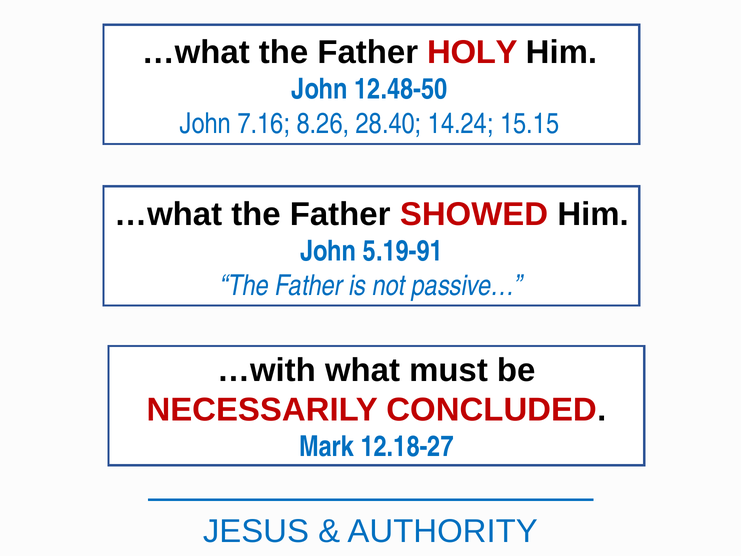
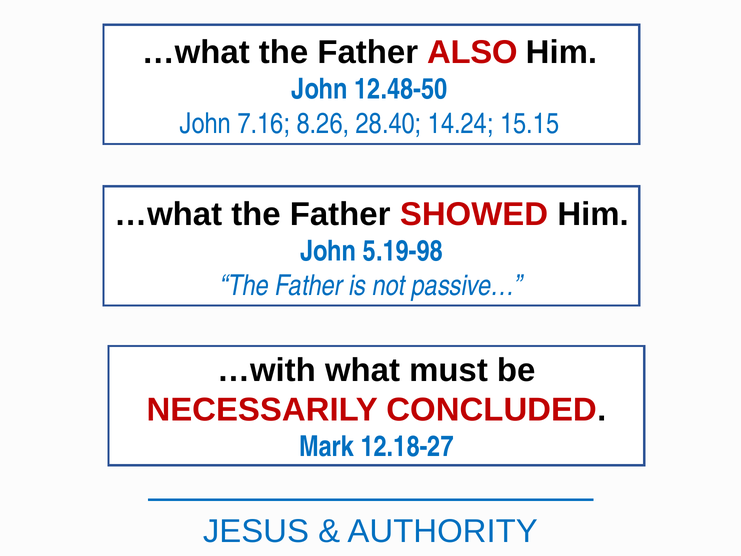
HOLY: HOLY -> ALSO (472, 52)
5.19-91: 5.19-91 -> 5.19-98 (403, 251)
